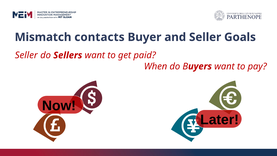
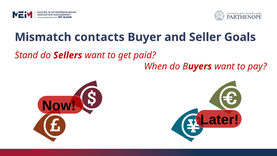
Seller: Seller -> Stand (26, 55)
